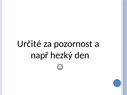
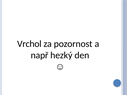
Určité: Určité -> Vrchol (29, 44)
